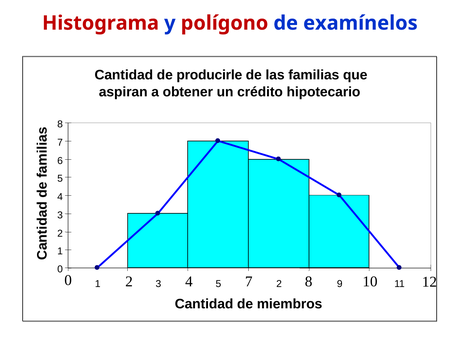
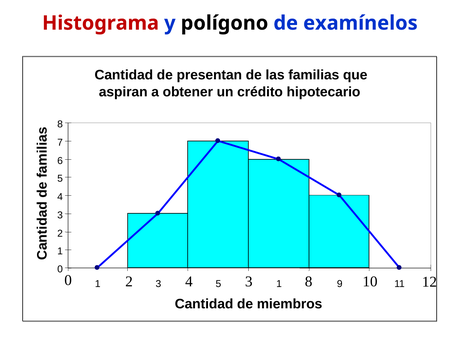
polígono colour: red -> black (225, 23)
producirle: producirle -> presentan (209, 75)
4 7: 7 -> 3 (249, 281)
5 2: 2 -> 1 (279, 284)
